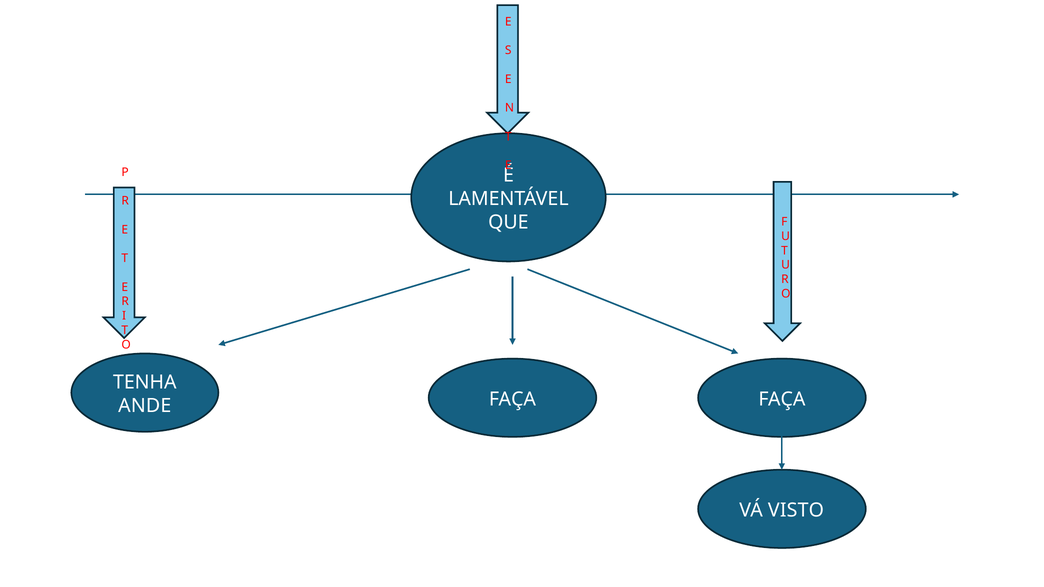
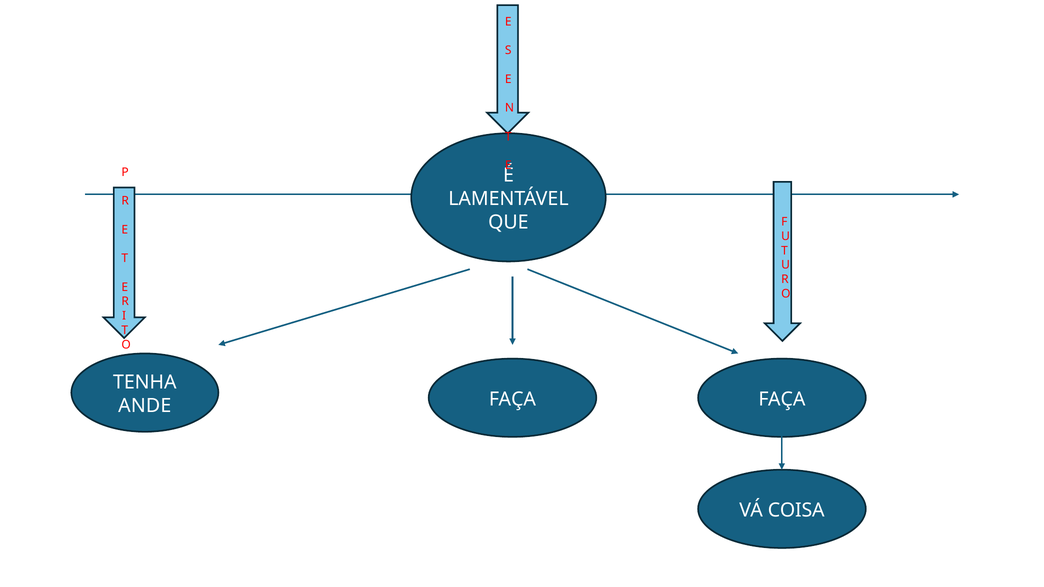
VISTO: VISTO -> COISA (796, 510)
